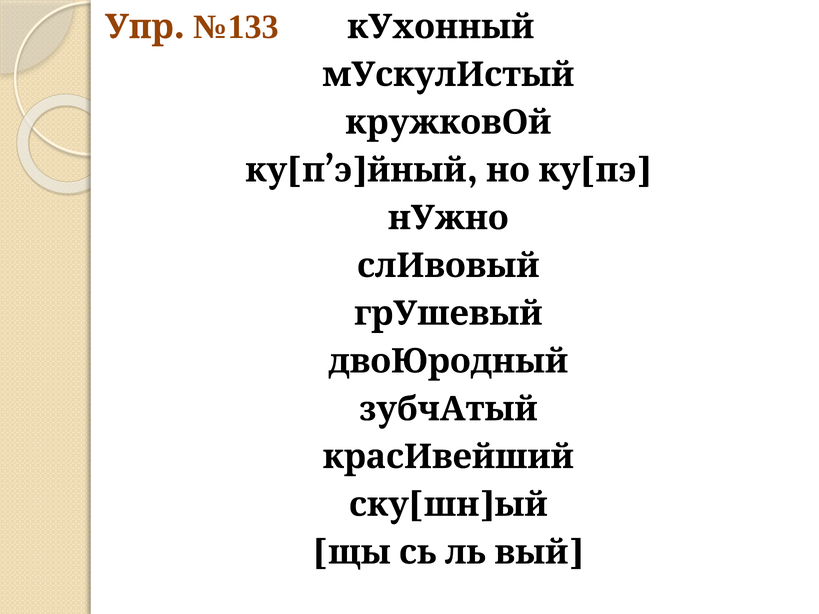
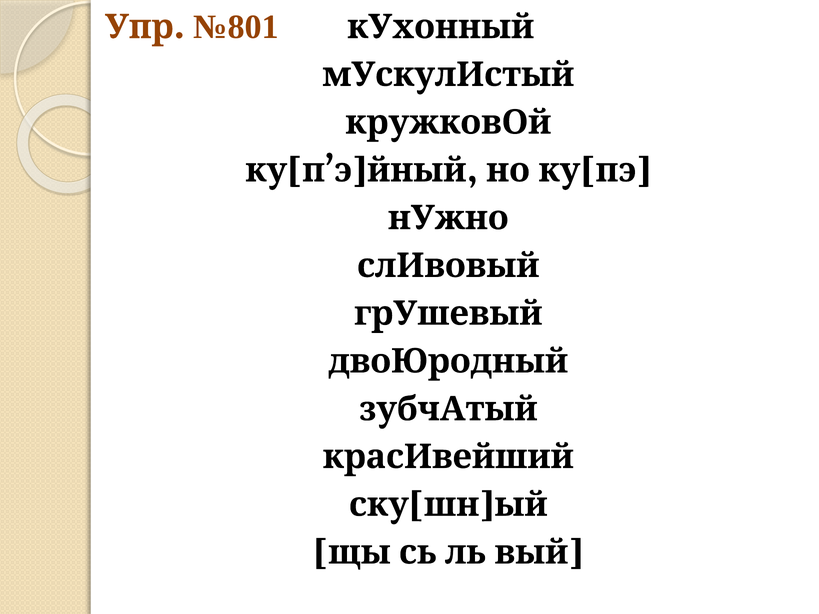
№133: №133 -> №801 (236, 27)
